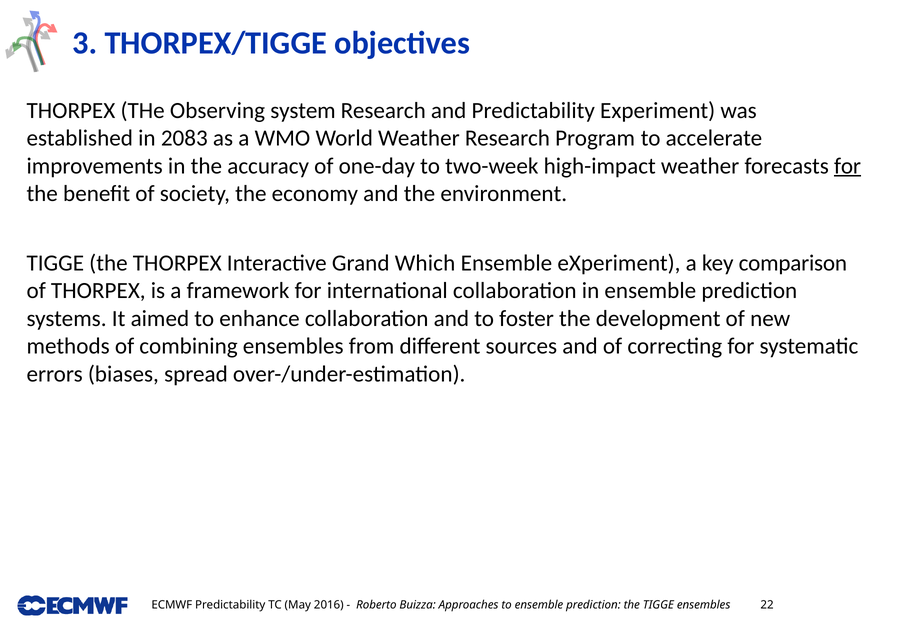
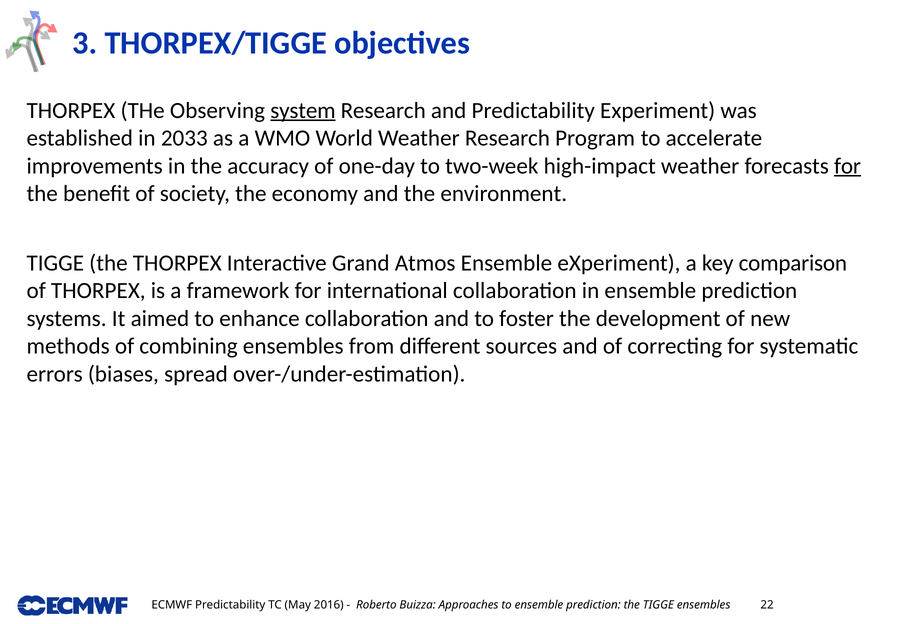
system underline: none -> present (303, 110)
2083: 2083 -> 2033 (184, 138)
Which: Which -> Atmos (425, 263)
